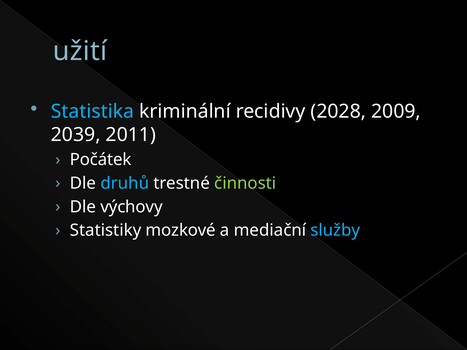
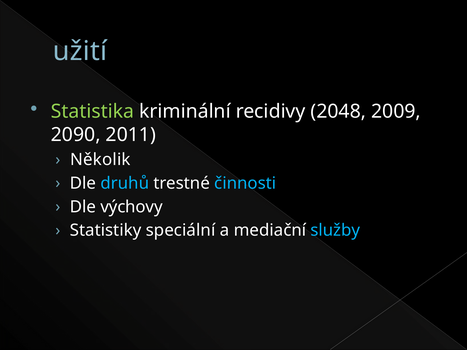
Statistika colour: light blue -> light green (92, 111)
2028: 2028 -> 2048 (338, 111)
2039: 2039 -> 2090 (76, 135)
Počátek: Počátek -> Několik (100, 160)
činnosti colour: light green -> light blue (245, 183)
mozkové: mozkové -> speciální (181, 231)
